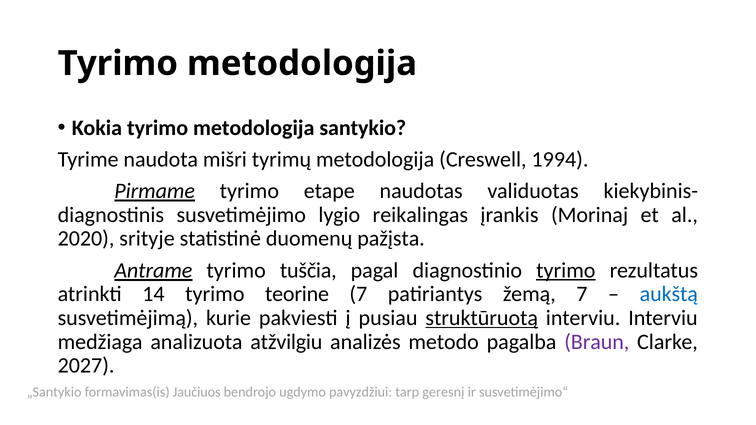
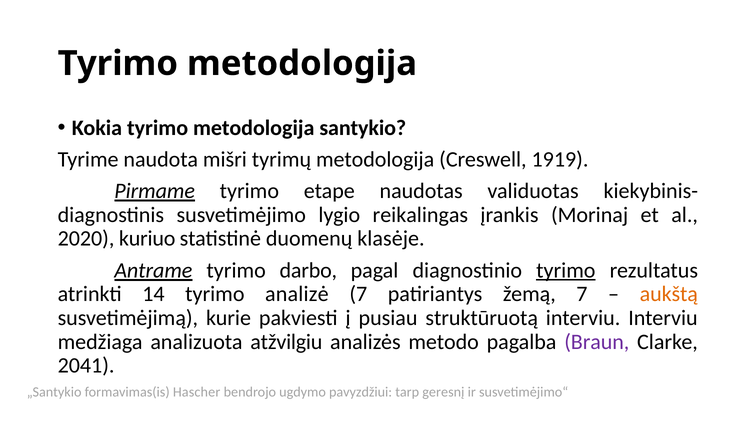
1994: 1994 -> 1919 (560, 160)
srityje: srityje -> kuriuo (147, 239)
pažįsta: pažįsta -> klasėje (391, 239)
tuščia: tuščia -> darbo (308, 271)
teorine: teorine -> analizė (297, 294)
aukštą colour: blue -> orange (669, 294)
struktūruotą underline: present -> none (482, 318)
2027: 2027 -> 2041 (86, 366)
Jaučiuos: Jaučiuos -> Hascher (197, 392)
